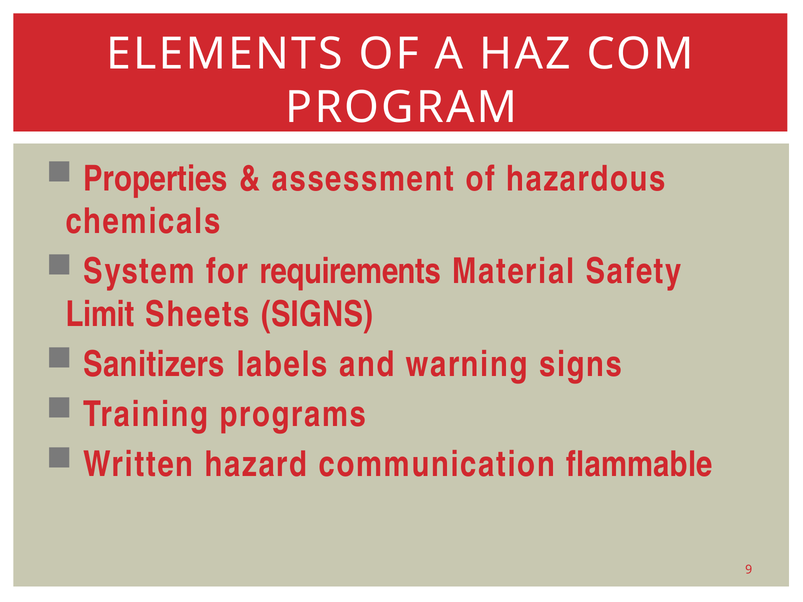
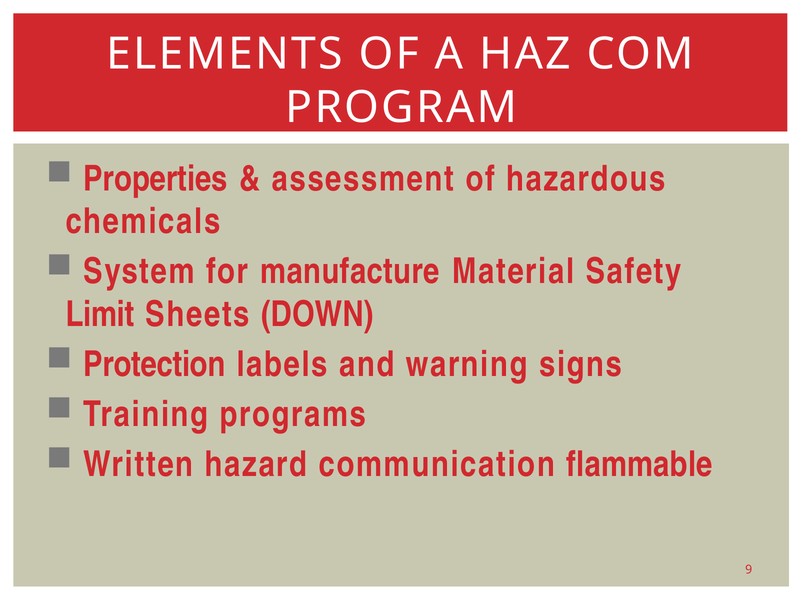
requirements: requirements -> manufacture (350, 272)
Sheets SIGNS: SIGNS -> DOWN (317, 315)
Sanitizers: Sanitizers -> Protection (154, 365)
